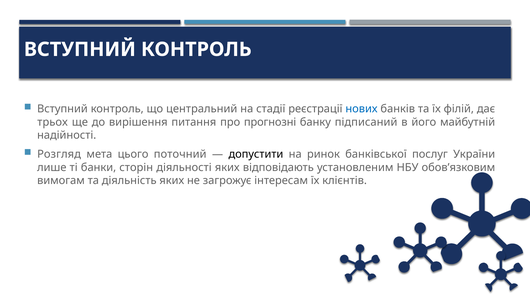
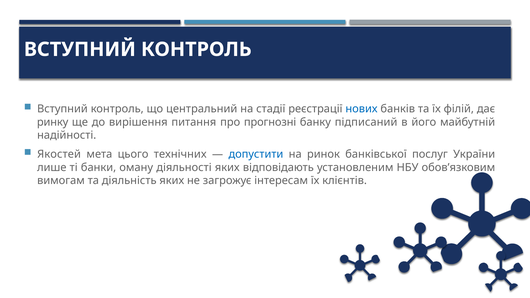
трьох: трьох -> ринку (53, 122)
Розгляд: Розгляд -> Якостей (59, 154)
поточний: поточний -> технічних (180, 154)
допустити colour: black -> blue (256, 154)
сторін: сторін -> оману (136, 167)
